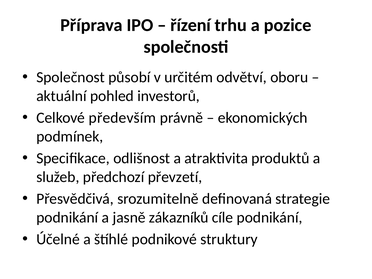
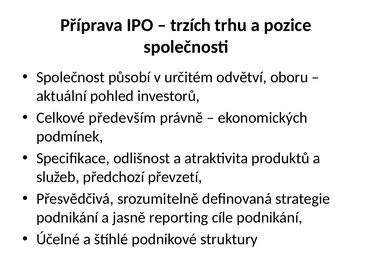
řízení: řízení -> trzích (191, 25)
zákazníků: zákazníků -> reporting (179, 217)
